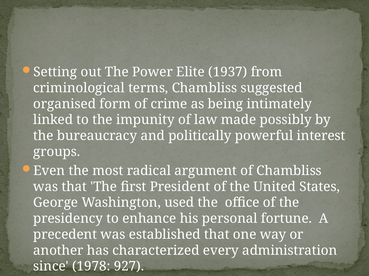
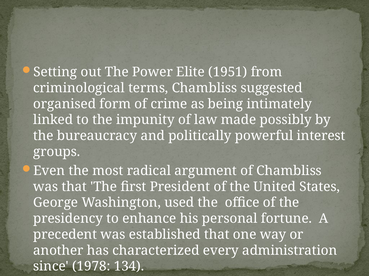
1937: 1937 -> 1951 (228, 72)
927: 927 -> 134 (129, 267)
